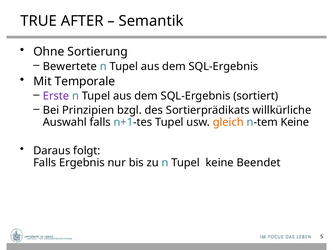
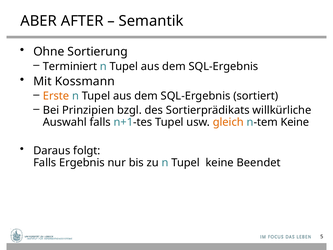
TRUE: TRUE -> ABER (39, 21)
Bewertete: Bewertete -> Terminiert (70, 66)
Temporale: Temporale -> Kossmann (85, 81)
Erste colour: purple -> orange (56, 96)
